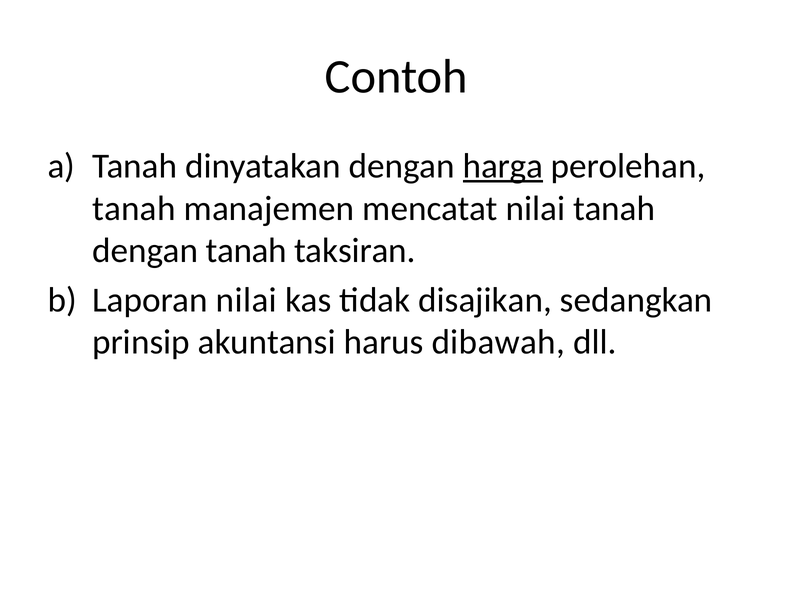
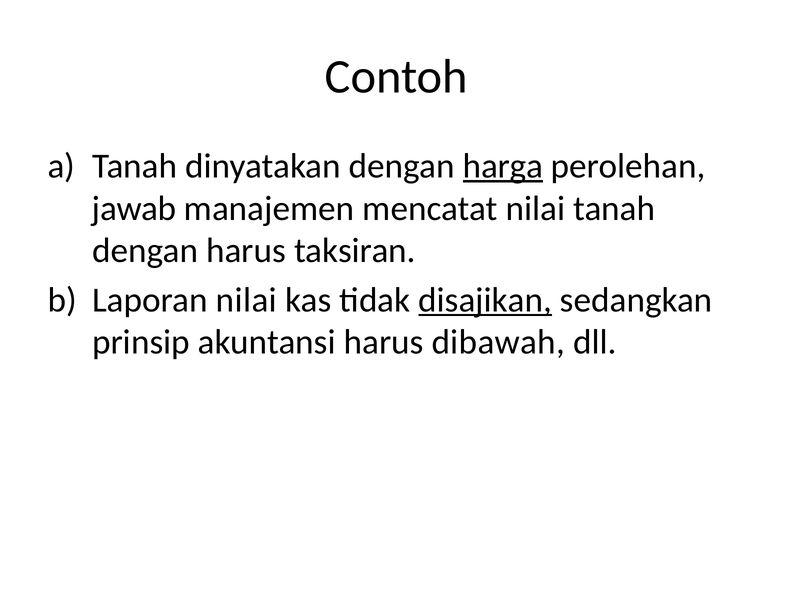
tanah: tanah -> jawab (134, 209)
dengan tanah: tanah -> harus (246, 251)
disajikan underline: none -> present (485, 300)
